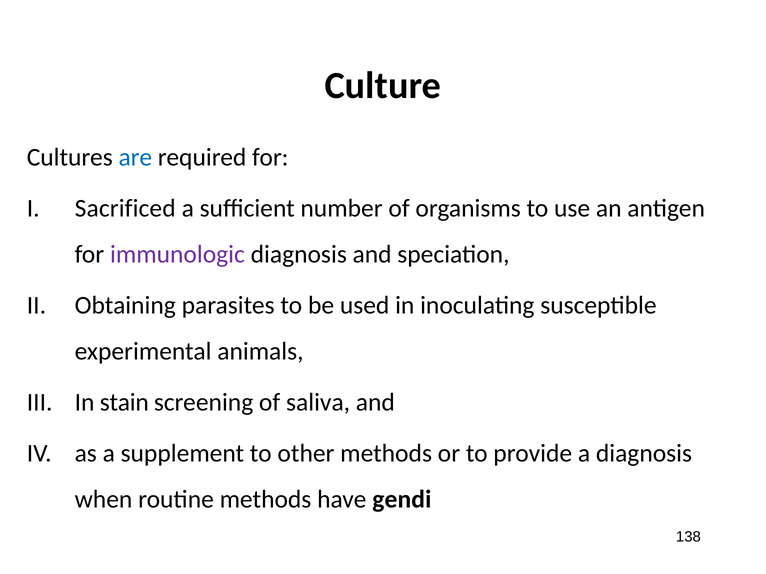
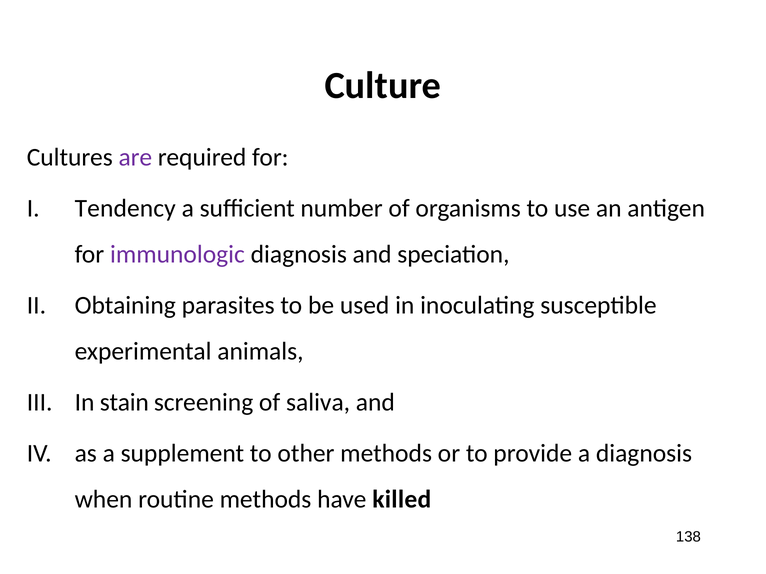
are colour: blue -> purple (135, 158)
Sacrificed: Sacrificed -> Tendency (125, 209)
gendi: gendi -> killed (402, 500)
